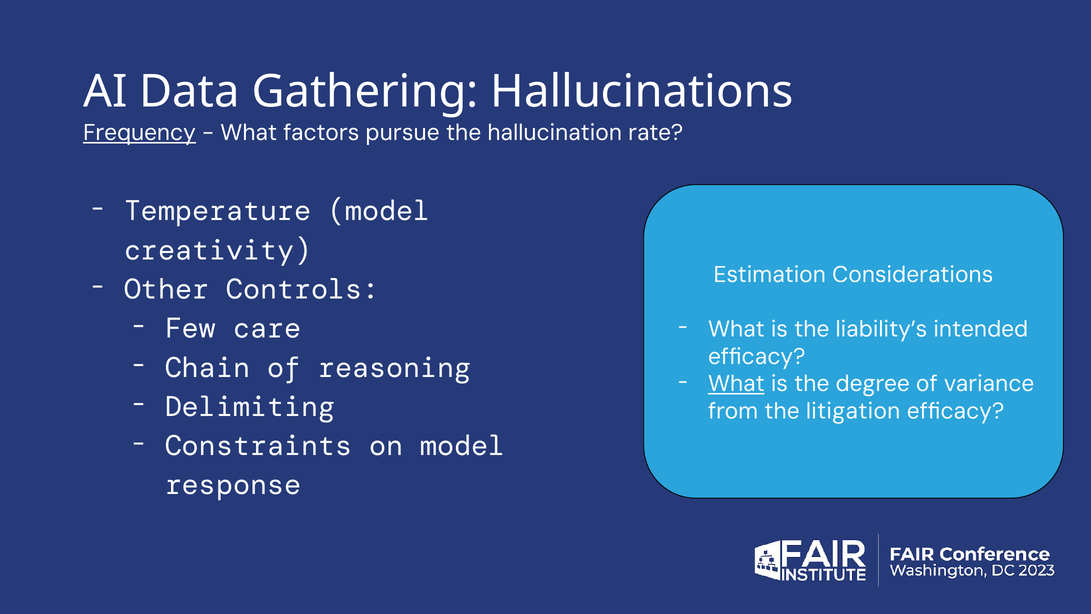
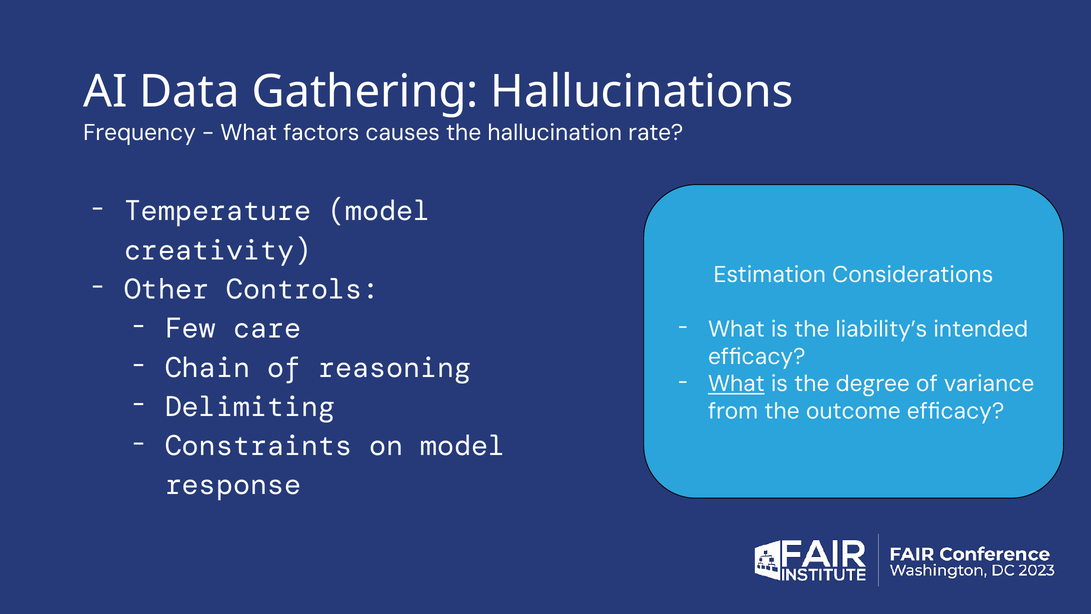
Frequency underline: present -> none (140, 133)
pursue: pursue -> causes (403, 133)
litigation: litigation -> outcome (853, 411)
